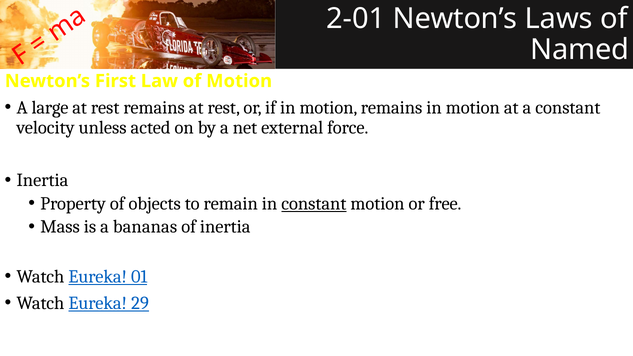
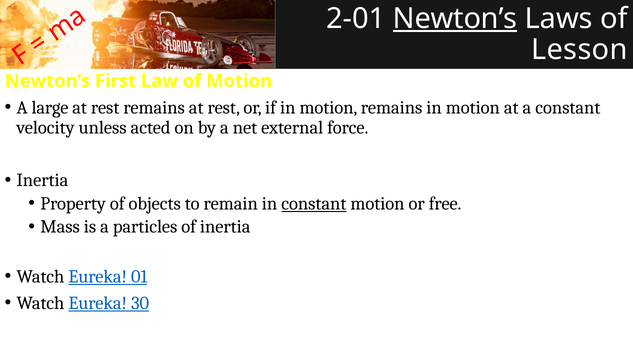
Newton’s underline: none -> present (455, 19)
Named: Named -> Lesson (579, 50)
bananas: bananas -> particles (145, 227)
29: 29 -> 30 (140, 303)
